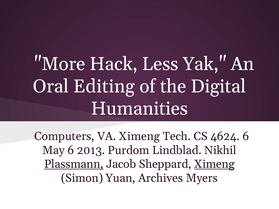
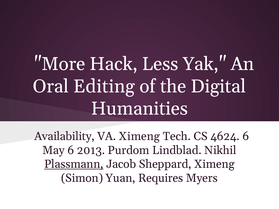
Computers: Computers -> Availability (64, 136)
Ximeng underline: present -> none (214, 164)
Archives: Archives -> Requires (161, 178)
